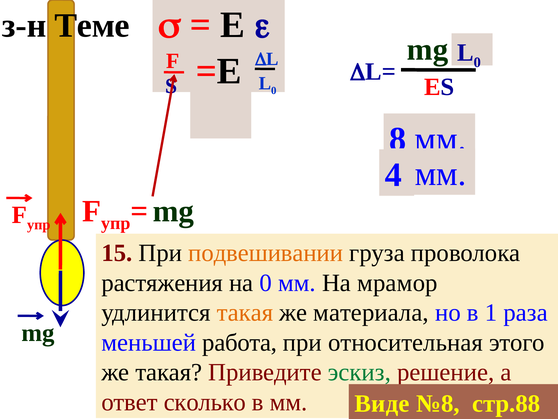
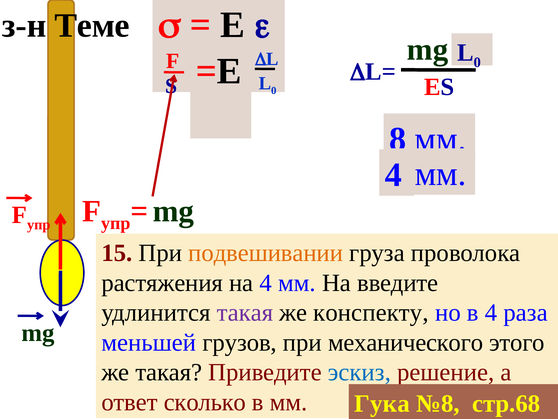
на 0: 0 -> 4 (266, 283)
мрамор: мрамор -> введите (398, 283)
такая colour: orange -> purple (245, 312)
материала: материала -> конспекту (371, 312)
в 1: 1 -> 4 (491, 312)
работа: работа -> грузов (240, 342)
относительная: относительная -> механического (406, 342)
эскиз colour: green -> blue (359, 372)
Виде: Виде -> Гука (382, 403)
стр.88: стр.88 -> стр.68 (506, 403)
